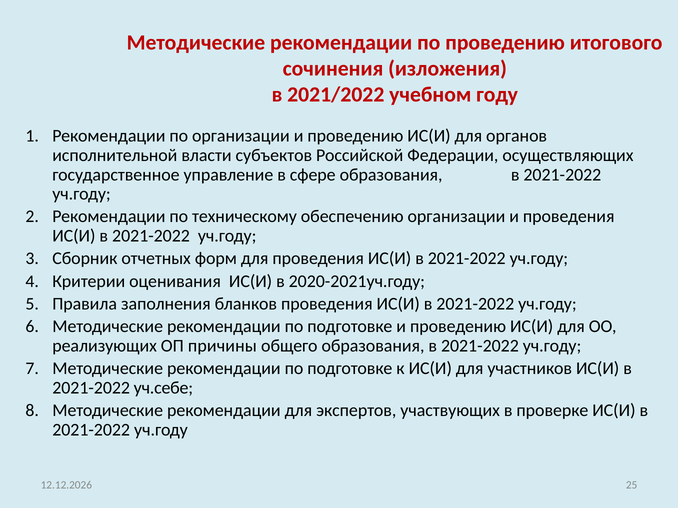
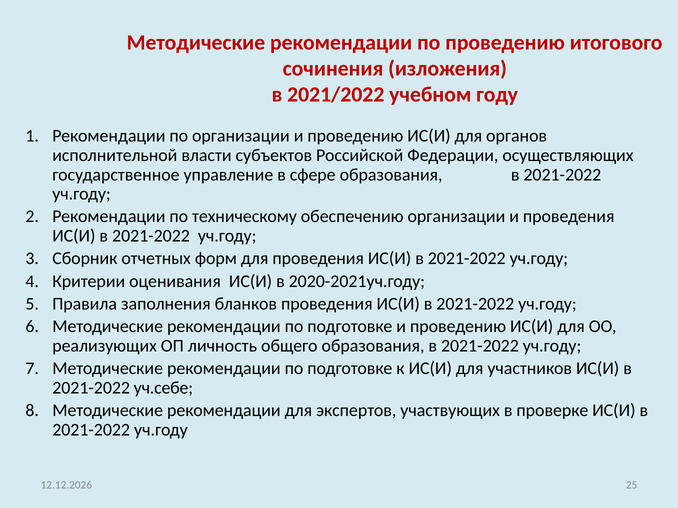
причины: причины -> личность (222, 346)
